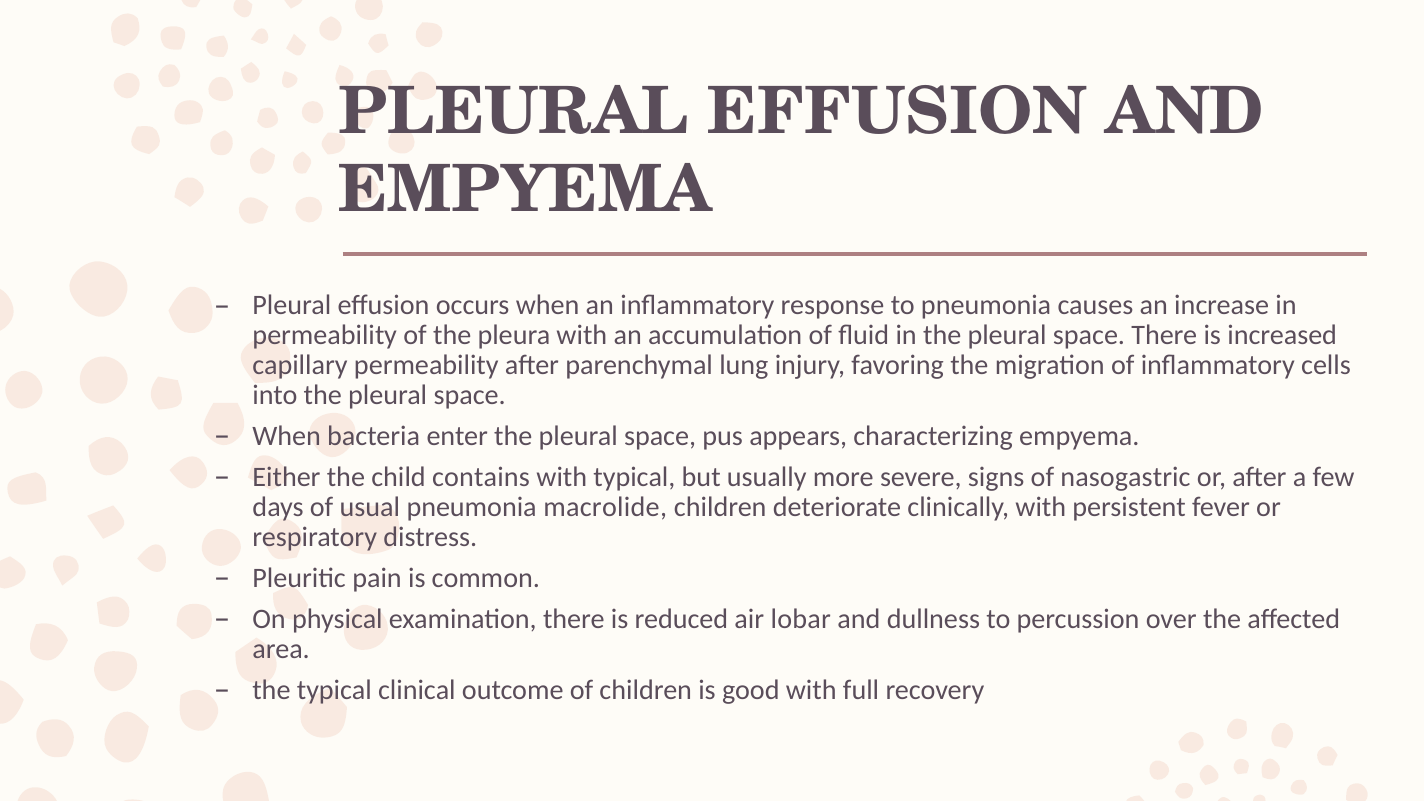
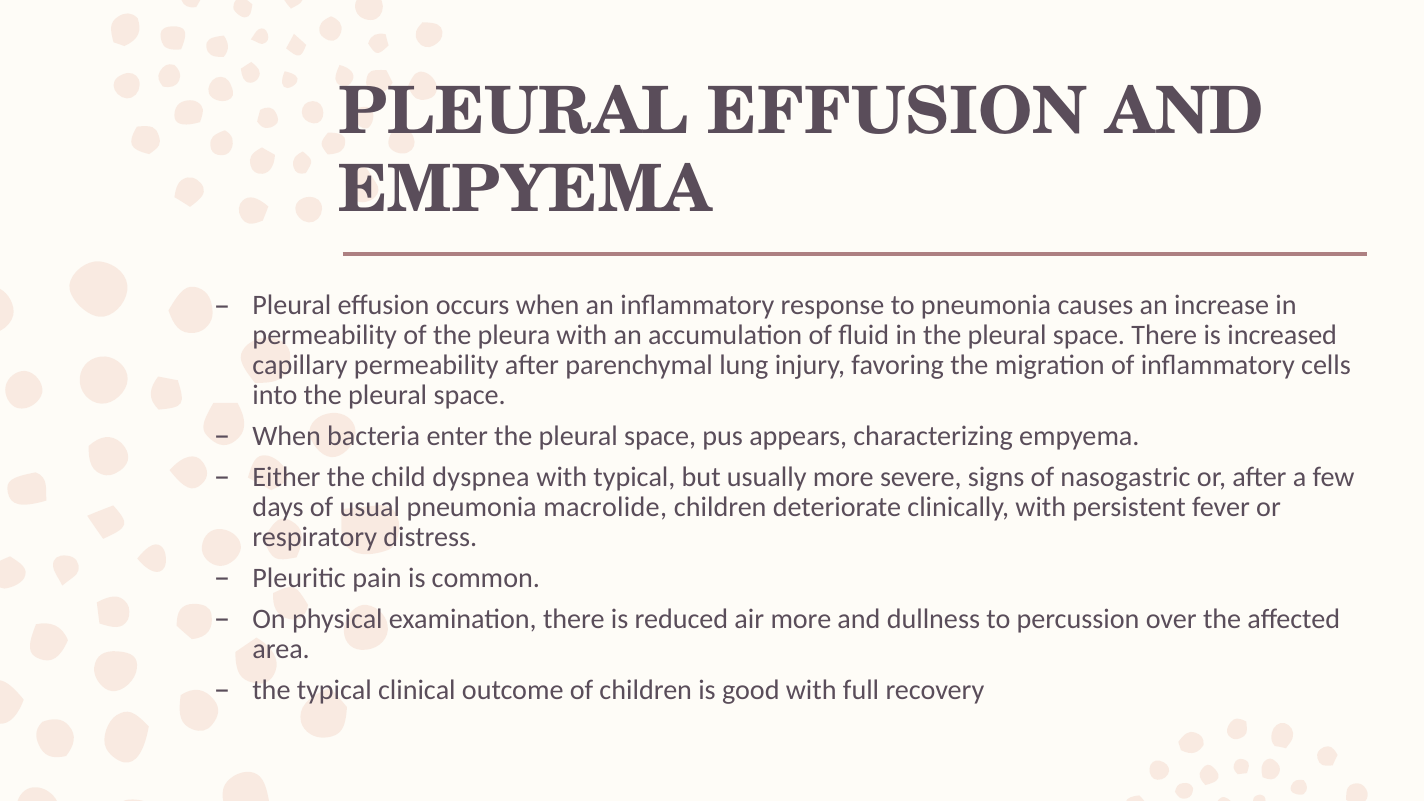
contains: contains -> dyspnea (481, 477)
air lobar: lobar -> more (801, 619)
